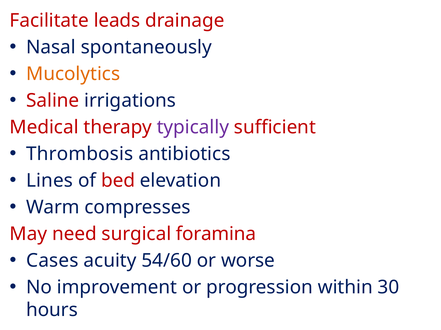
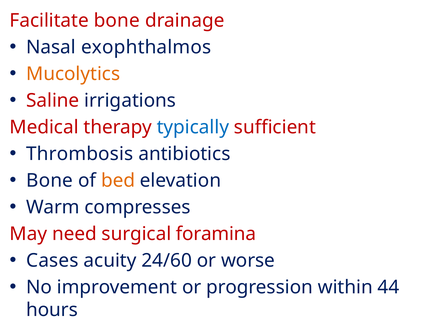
Facilitate leads: leads -> bone (117, 21)
spontaneously: spontaneously -> exophthalmos (146, 47)
typically colour: purple -> blue (193, 127)
Lines: Lines -> Bone (50, 181)
bed colour: red -> orange (118, 181)
54/60: 54/60 -> 24/60 (167, 261)
30: 30 -> 44 (389, 288)
